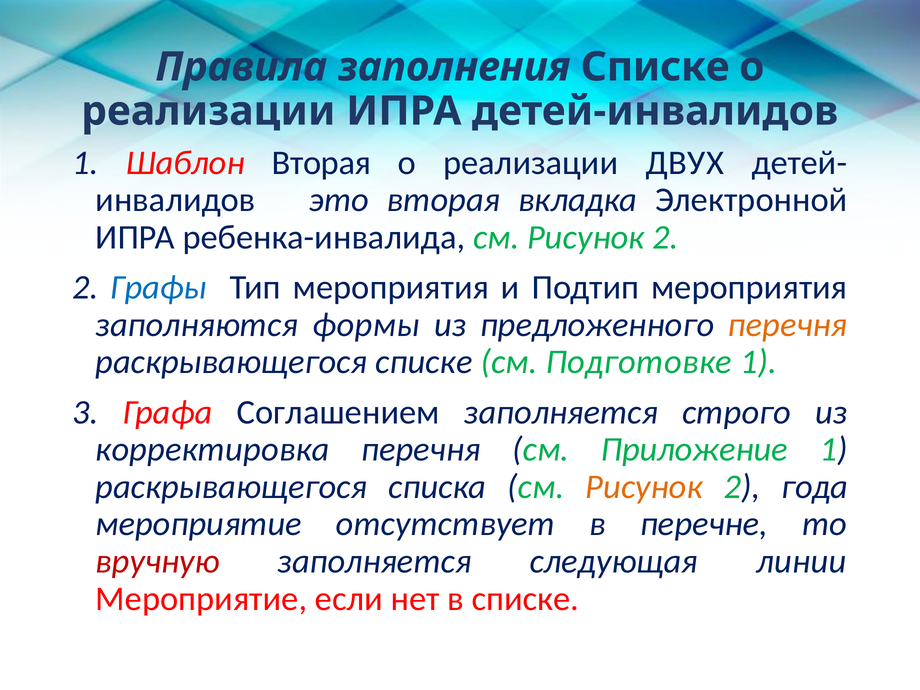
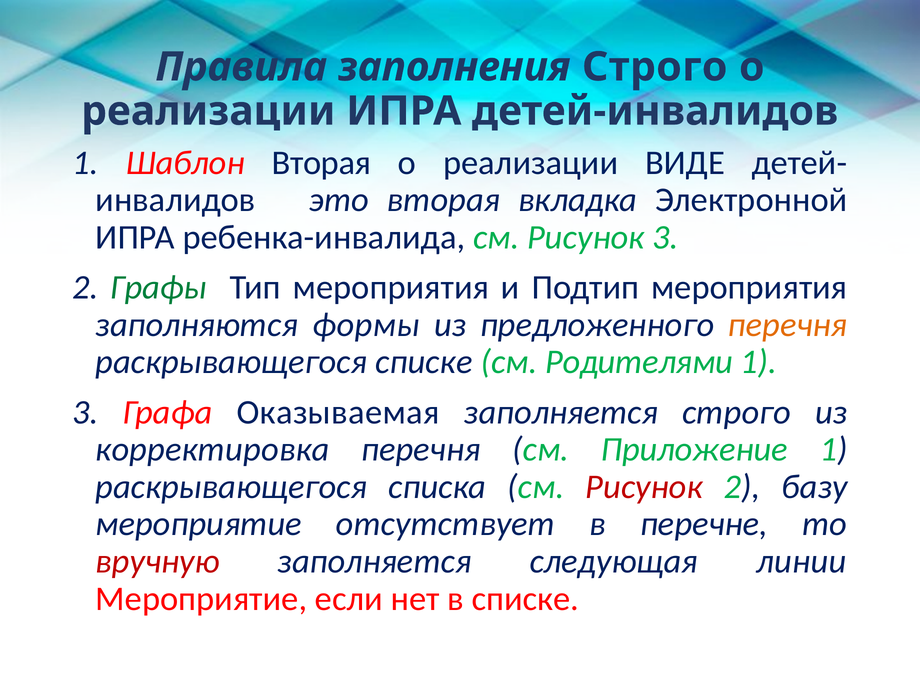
заполнения Списке: Списке -> Строго (655, 67)
ДВУХ: ДВУХ -> ВИДЕ (685, 163)
ребенка-инвалида см Рисунок 2: 2 -> 3 (665, 237)
Графы colour: blue -> green (158, 287)
Подготовке: Подготовке -> Родителями (639, 362)
Соглашением: Соглашением -> Оказываемая (338, 412)
Рисунок colour: orange -> red (644, 487)
года: года -> базу (814, 487)
